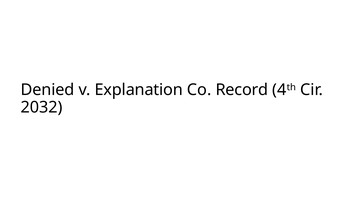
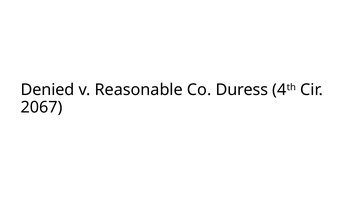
Explanation: Explanation -> Reasonable (139, 90)
Record: Record -> Duress (242, 90)
2032: 2032 -> 2067 (42, 107)
